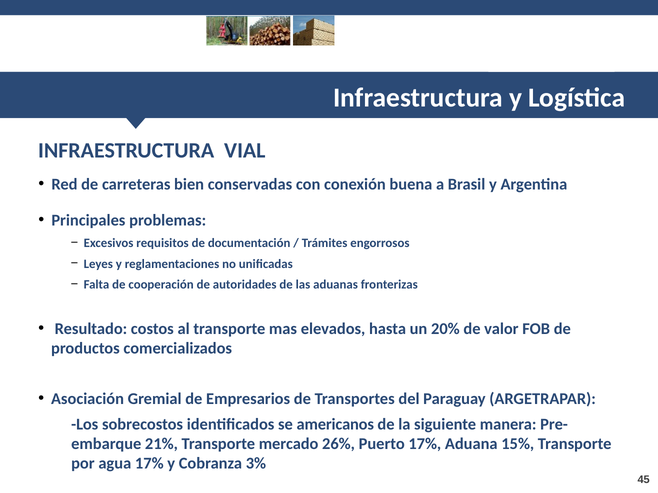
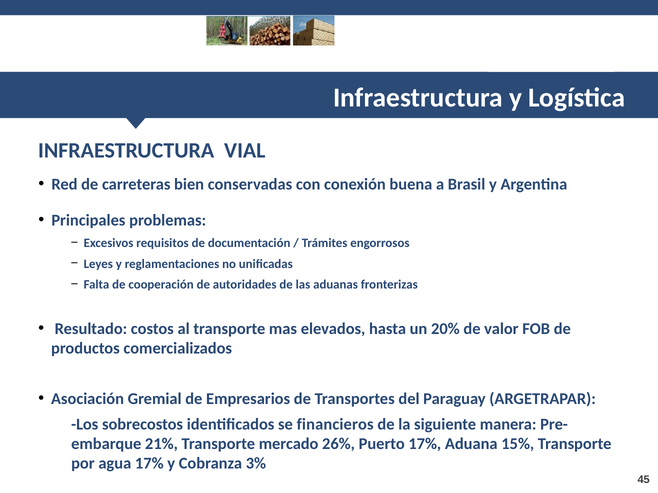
americanos: americanos -> financieros (335, 425)
